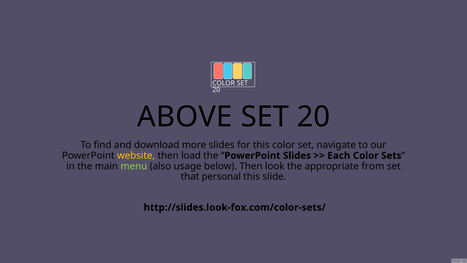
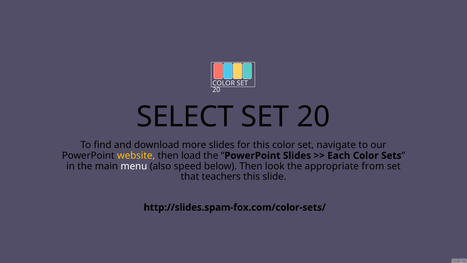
ABOVE: ABOVE -> SELECT (185, 117)
menu colour: light green -> white (134, 166)
usage: usage -> speed (188, 166)
personal: personal -> teachers (221, 176)
http://slides.look-fox.com/color-sets/: http://slides.look-fox.com/color-sets/ -> http://slides.spam-fox.com/color-sets/ (235, 207)
